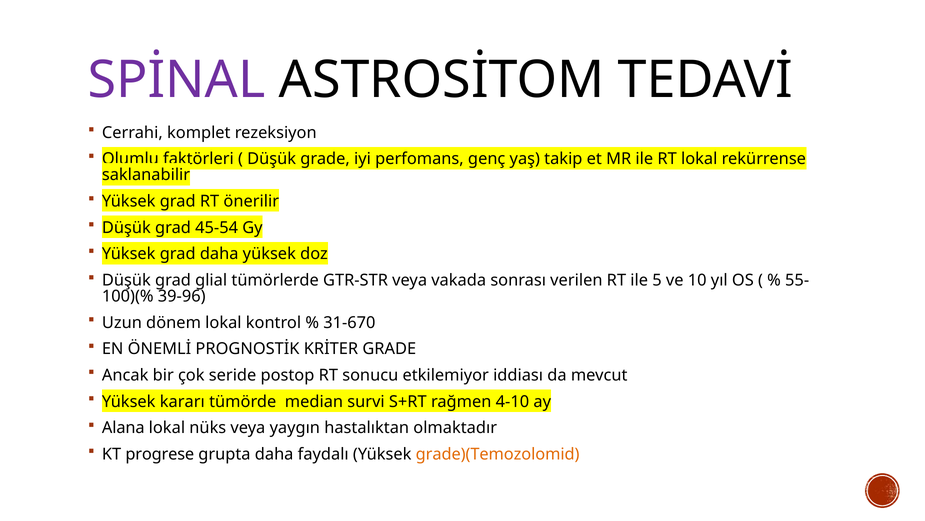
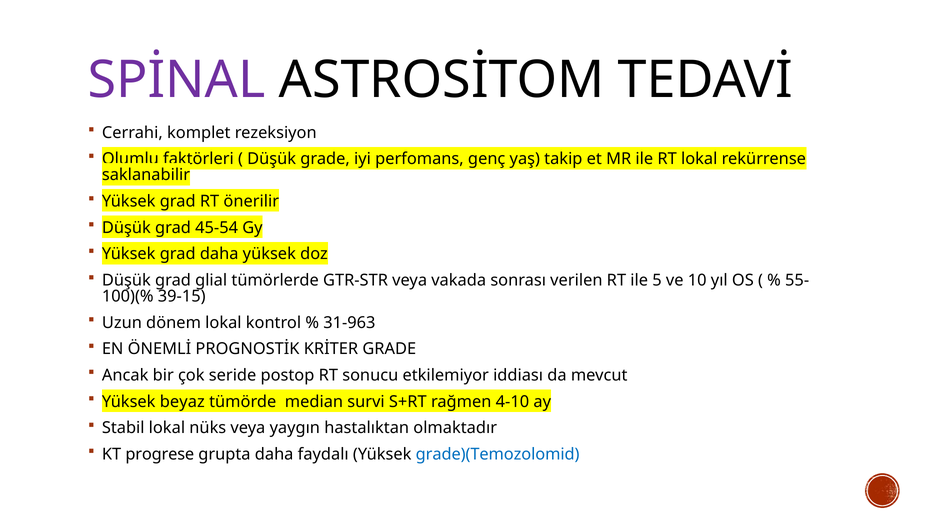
39-96: 39-96 -> 39-15 (182, 296)
31-670: 31-670 -> 31-963 (349, 322)
kararı: kararı -> beyaz (182, 401)
Alana: Alana -> Stabil (123, 427)
grade)(Temozolomid colour: orange -> blue (498, 454)
